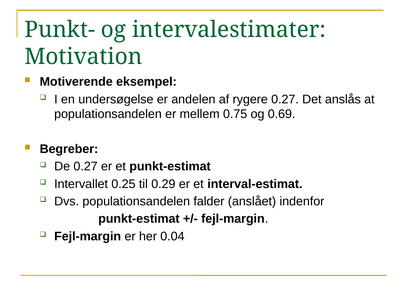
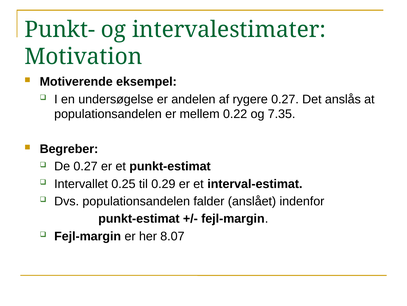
0.75: 0.75 -> 0.22 (235, 114)
0.69: 0.69 -> 7.35 (282, 114)
0.04: 0.04 -> 8.07 (172, 236)
